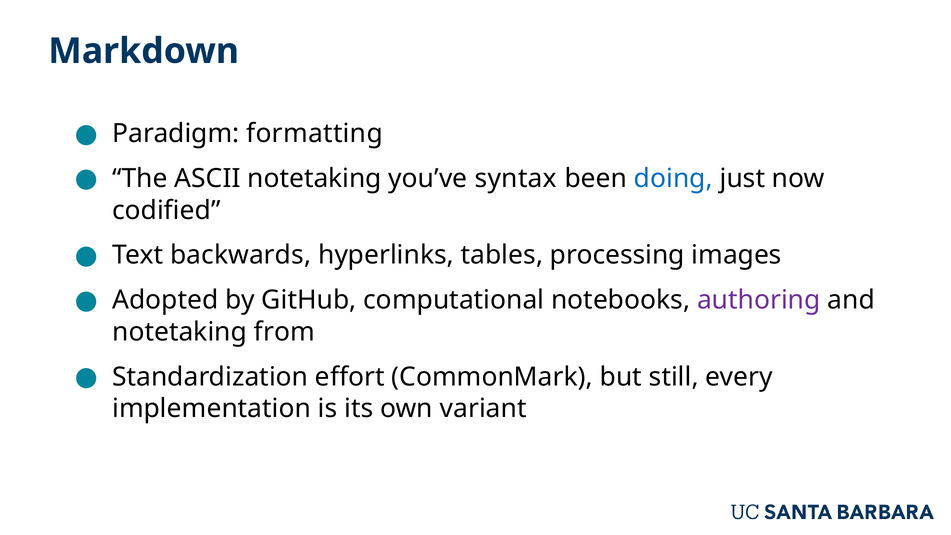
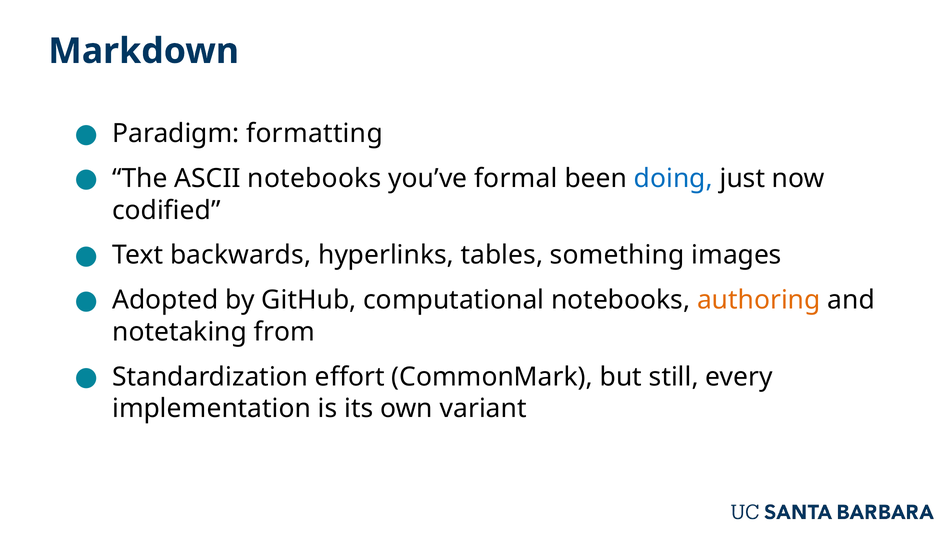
ASCII notetaking: notetaking -> notebooks (314, 179)
syntax: syntax -> formal (516, 179)
processing: processing -> something (617, 255)
authoring colour: purple -> orange (759, 300)
